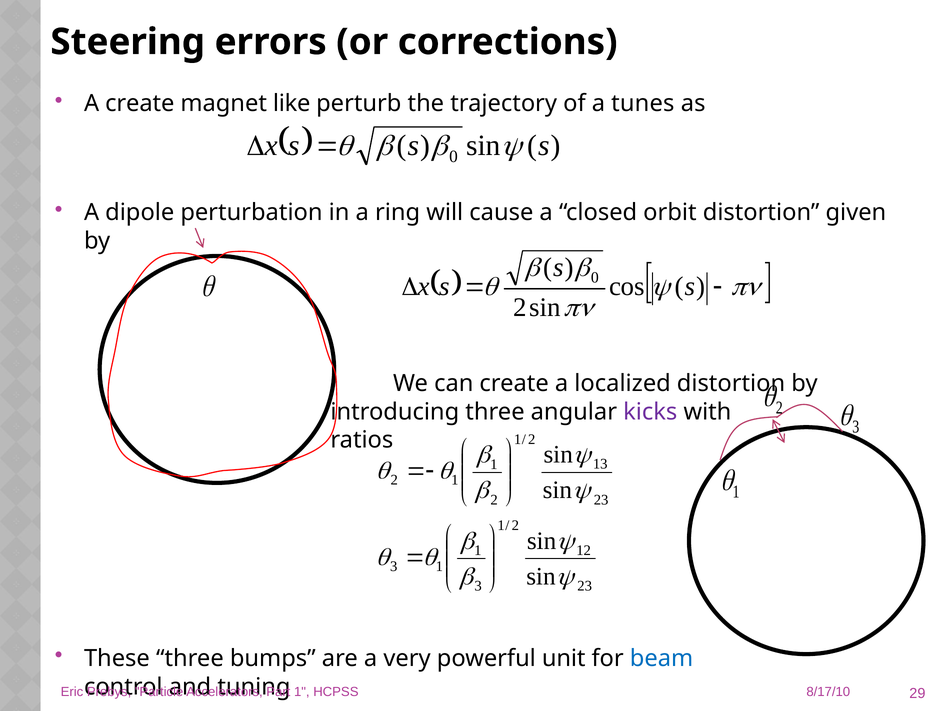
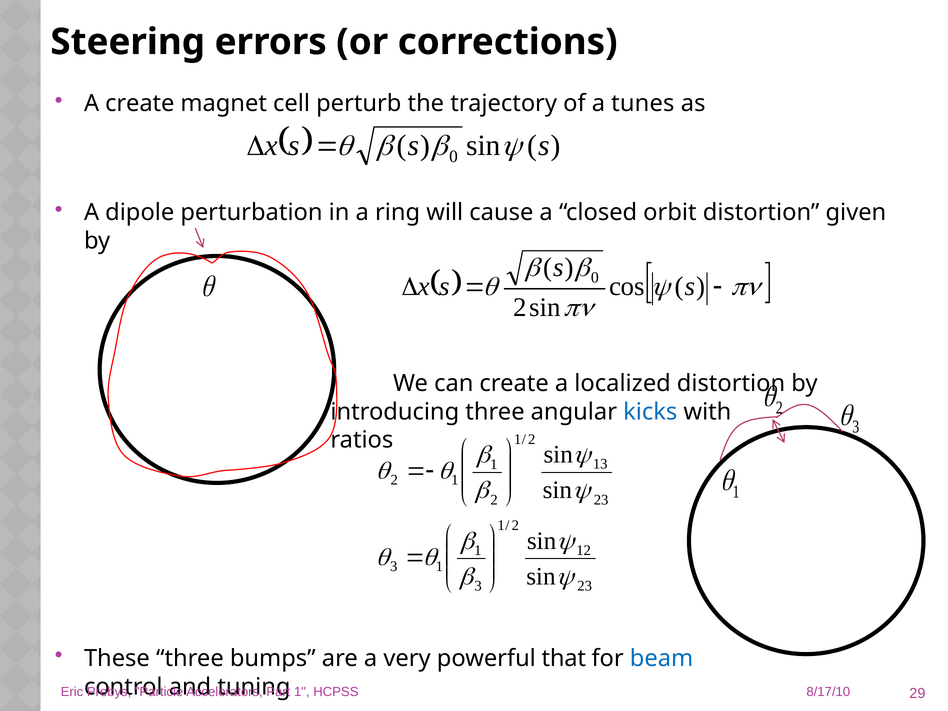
like: like -> cell (292, 104)
kicks colour: purple -> blue (650, 412)
unit: unit -> that (564, 658)
